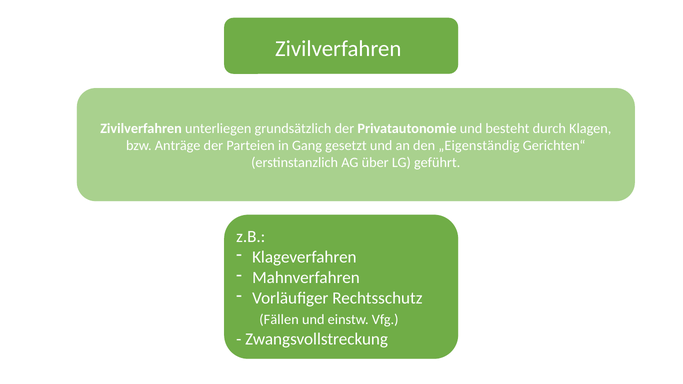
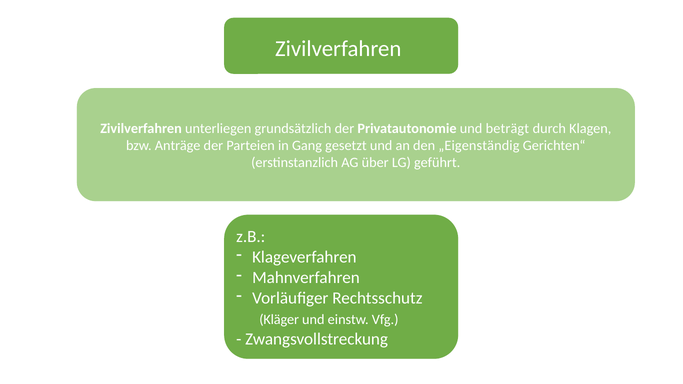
besteht: besteht -> beträgt (507, 129)
Fällen: Fällen -> Kläger (279, 320)
